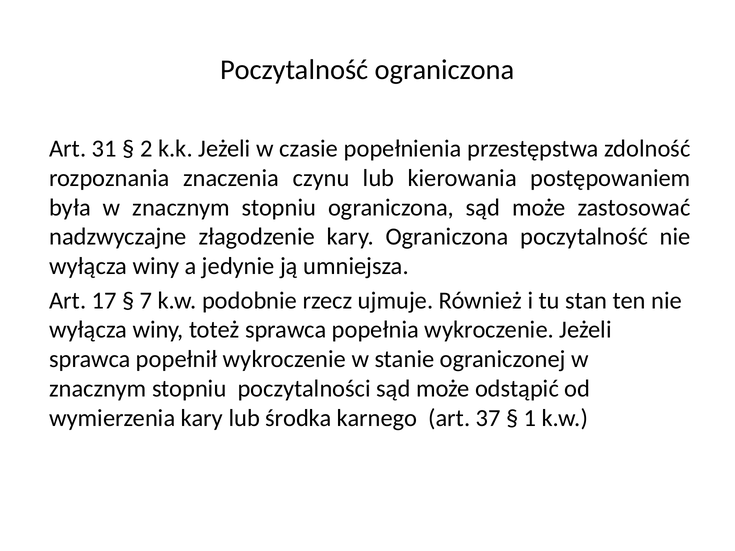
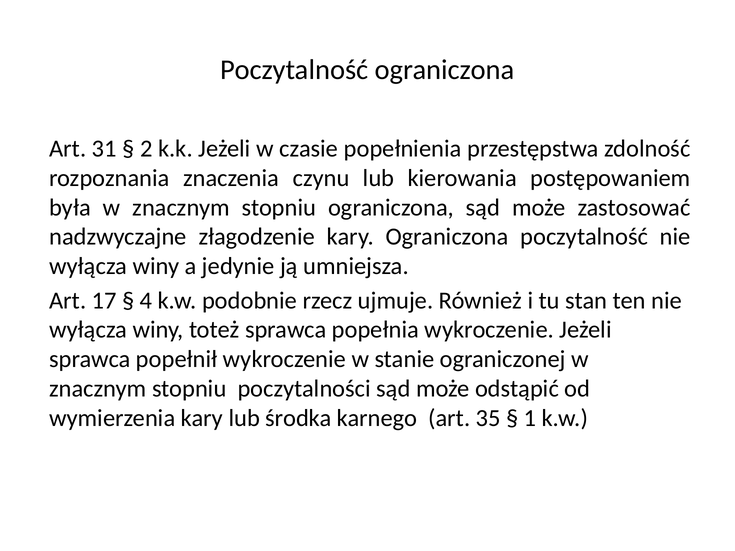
7: 7 -> 4 (146, 301)
37: 37 -> 35 (488, 418)
